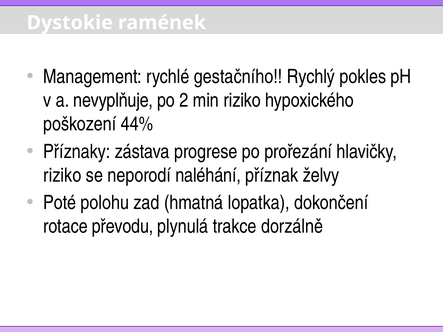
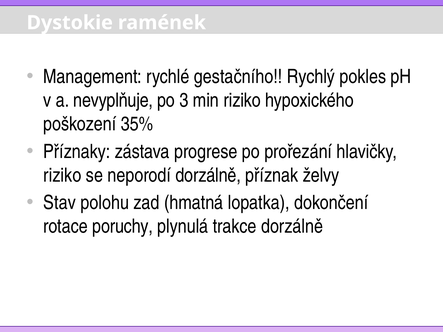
2: 2 -> 3 (184, 101)
44%: 44% -> 35% (137, 124)
neporodí naléhání: naléhání -> dorzálně (208, 175)
Poté: Poté -> Stav (60, 203)
převodu: převodu -> poruchy (123, 227)
